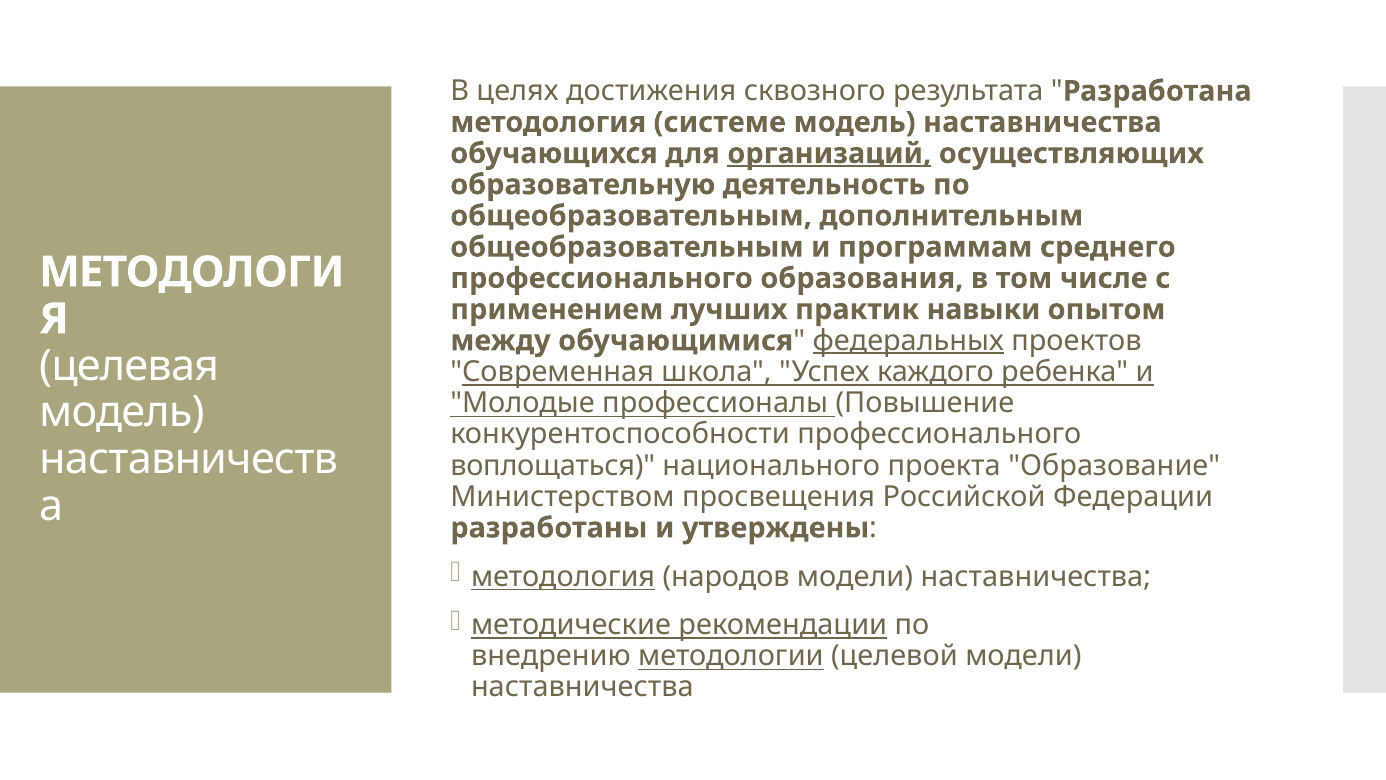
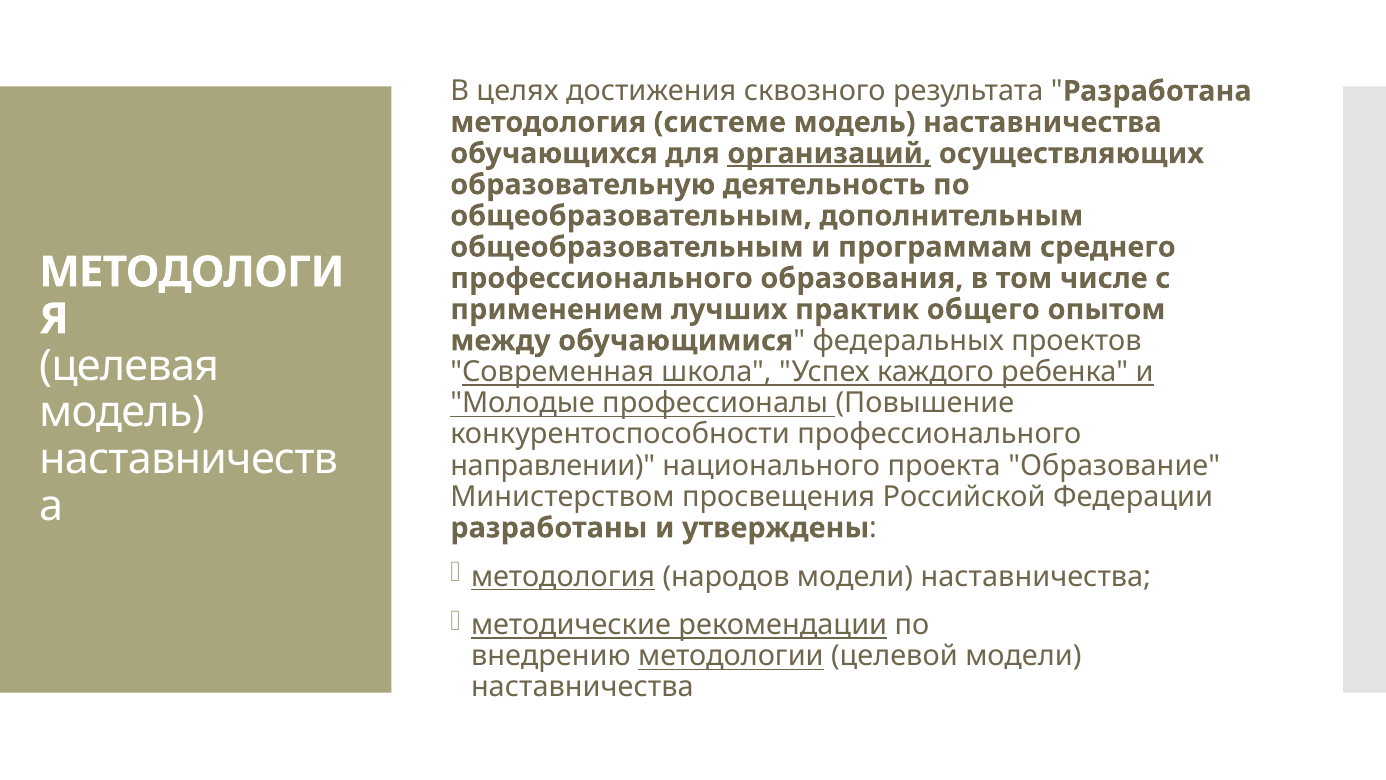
навыки: навыки -> общего (983, 309)
федеральных underline: present -> none (908, 341)
воплощаться: воплощаться -> направлении (553, 465)
